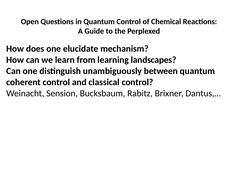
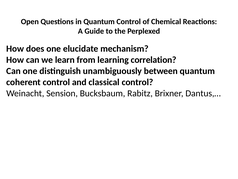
landscapes: landscapes -> correlation (154, 60)
